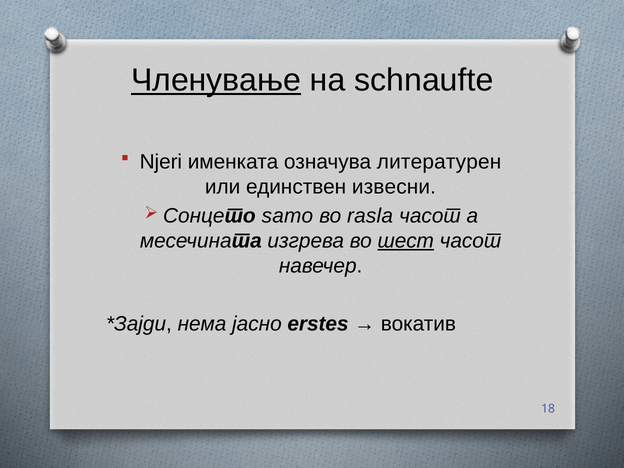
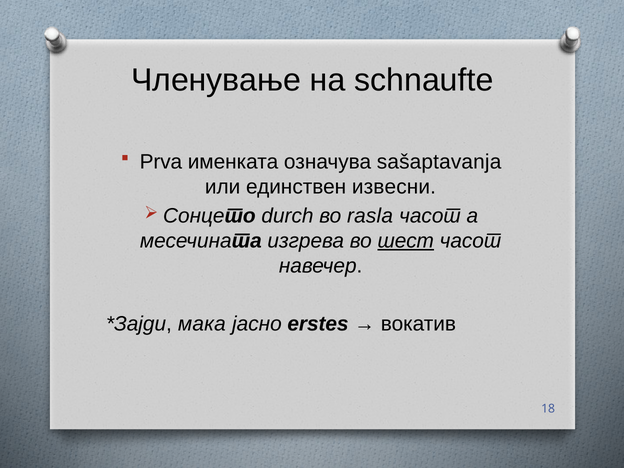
Членување underline: present -> none (216, 80)
Njeri: Njeri -> Prva (161, 162)
литературен: литературен -> sašaptavanja (439, 162)
samo: samo -> durch (288, 216)
нема: нема -> мака (202, 324)
